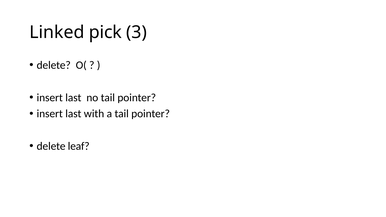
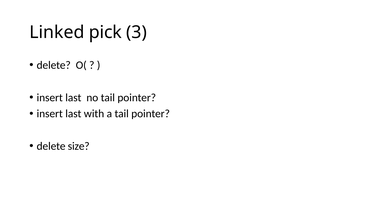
leaf: leaf -> size (79, 146)
